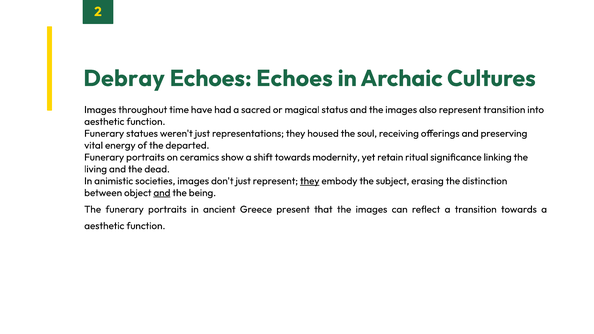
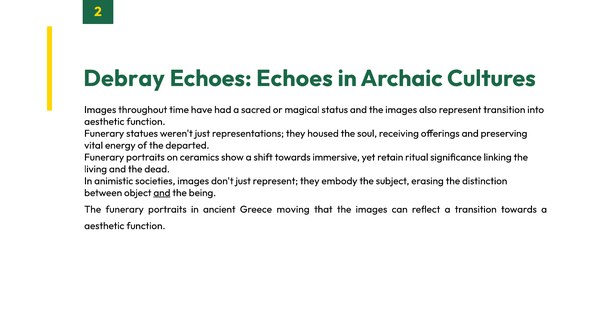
modernity: modernity -> immersive (336, 157)
they underline: present -> none (310, 181)
present: present -> moving (293, 209)
